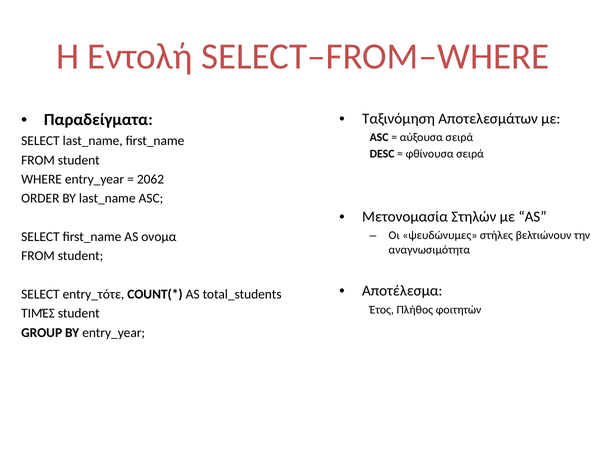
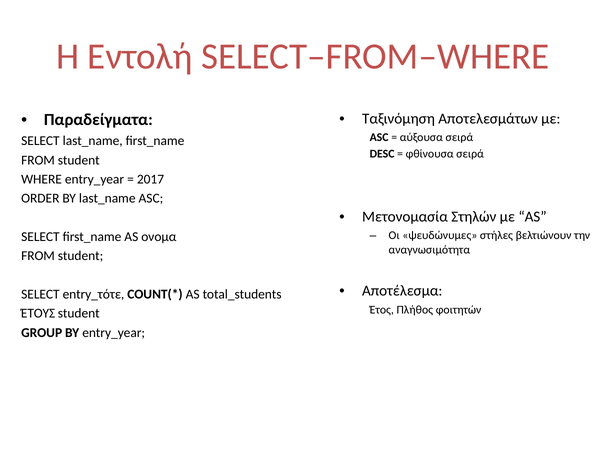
2062: 2062 -> 2017 (150, 179)
ΤΙΜΈΣ: ΤΙΜΈΣ -> ΈΤΟΥΣ (38, 313)
